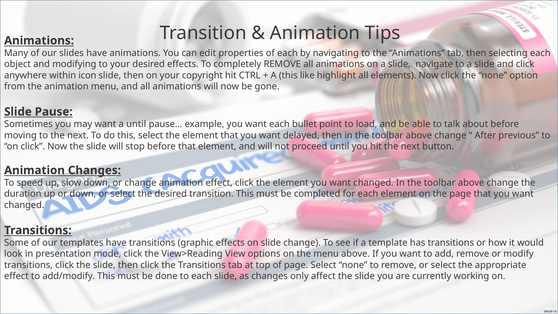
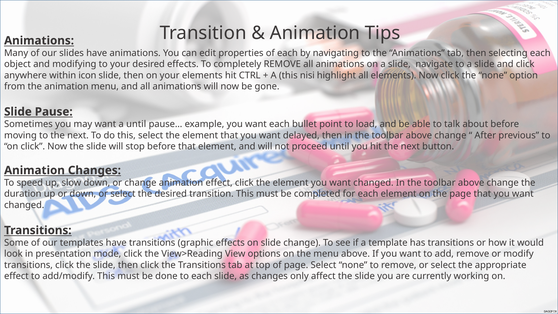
your copyright: copyright -> elements (202, 75)
like: like -> nisi (307, 75)
